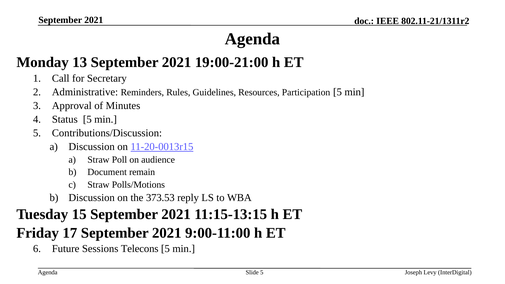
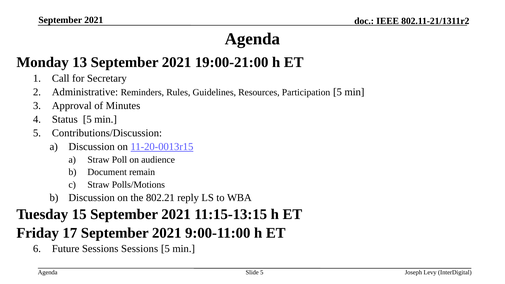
373.53: 373.53 -> 802.21 (160, 198)
Sessions Telecons: Telecons -> Sessions (140, 249)
